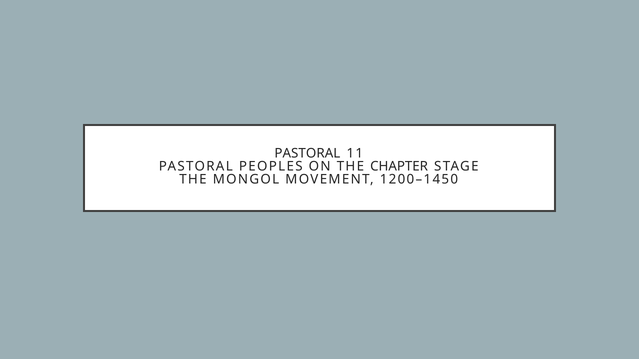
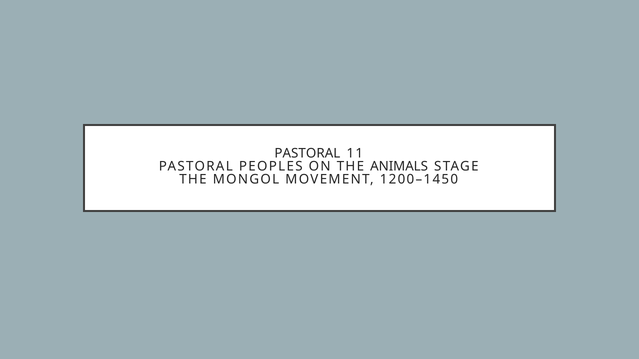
CHAPTER: CHAPTER -> ANIMALS (399, 167)
